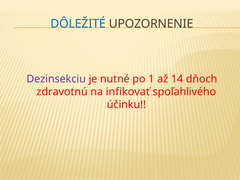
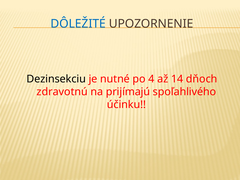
Dezinsekciu colour: purple -> black (56, 79)
1: 1 -> 4 (151, 79)
infikovať: infikovať -> prijímajú (128, 92)
